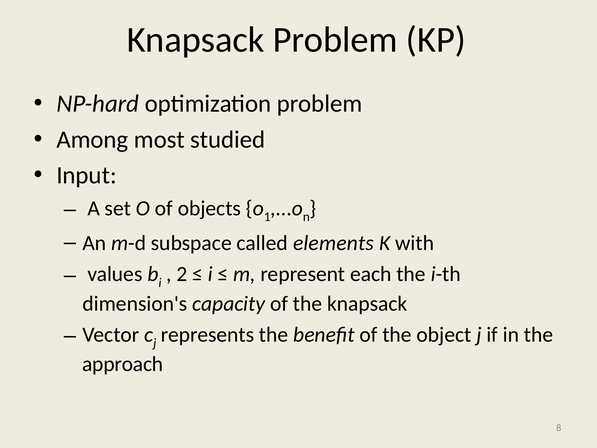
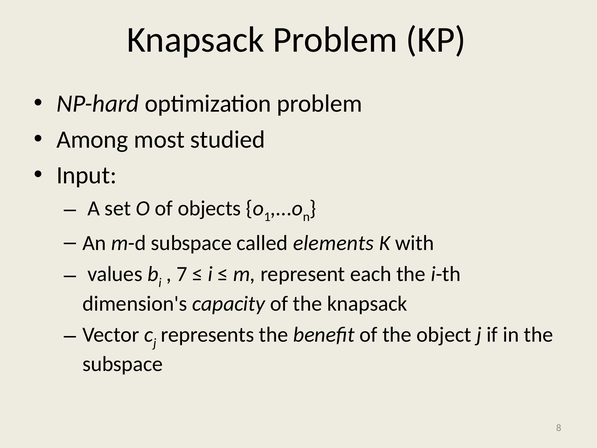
2: 2 -> 7 (182, 274)
approach: approach -> subspace (123, 364)
